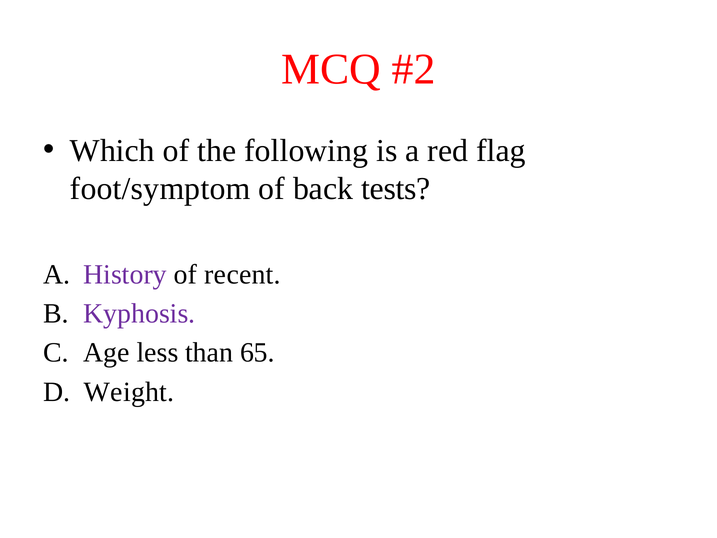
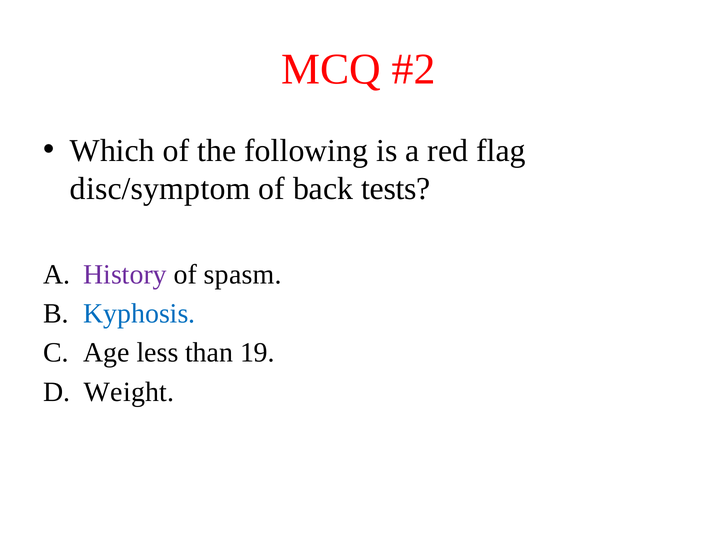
foot/symptom: foot/symptom -> disc/symptom (160, 189)
recent: recent -> spasm (243, 274)
Kyphosis colour: purple -> blue (139, 314)
65: 65 -> 19 (257, 353)
